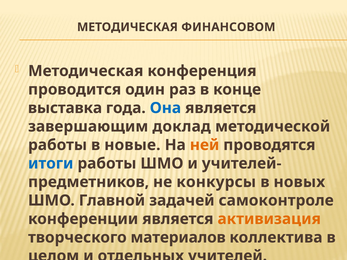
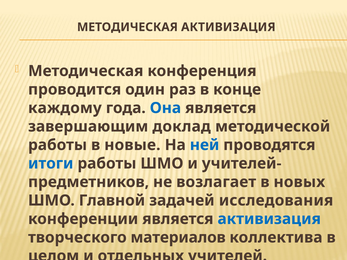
МЕТОДИЧЕСКАЯ ФИНАНСОВОМ: ФИНАНСОВОМ -> АКТИВИЗАЦИЯ (228, 27)
выставка: выставка -> каждому (65, 108)
ней colour: orange -> blue (205, 145)
конкурсы: конкурсы -> возлагает (216, 182)
самоконтроле: самоконтроле -> исследования (276, 201)
активизация colour: orange -> blue (269, 219)
